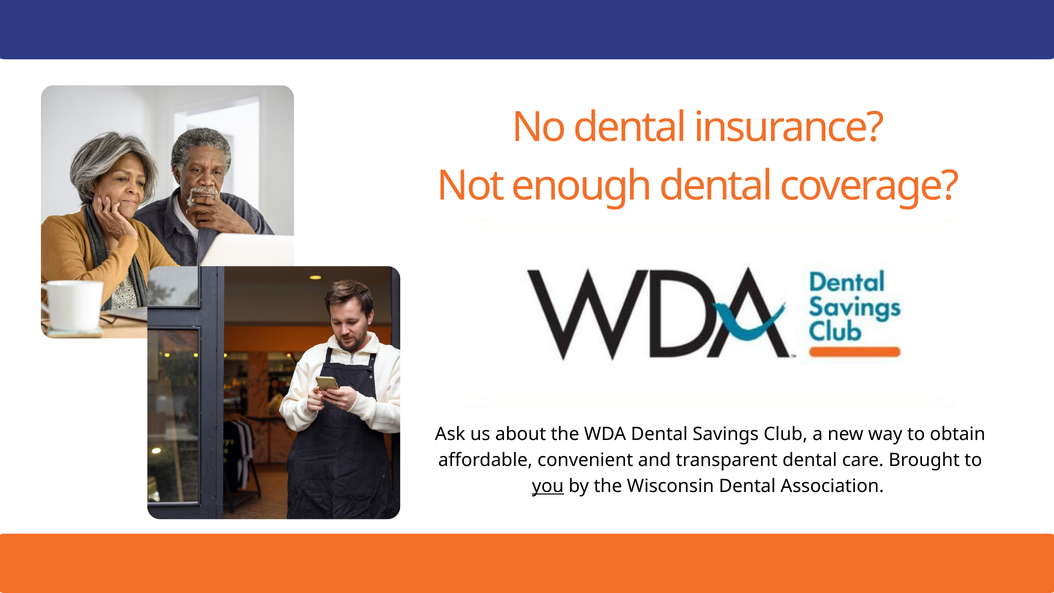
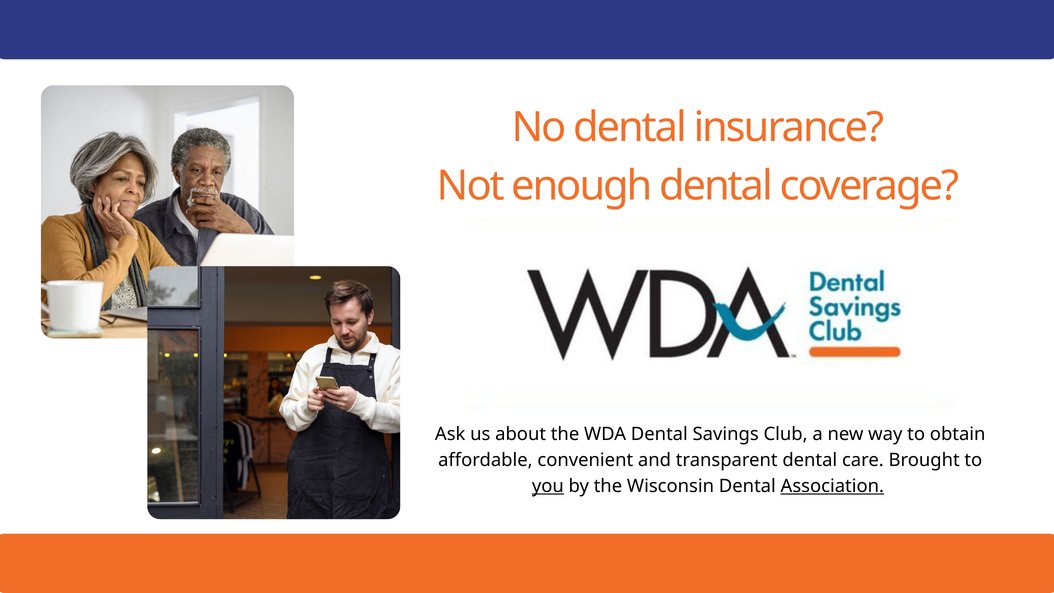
Association underline: none -> present (832, 486)
